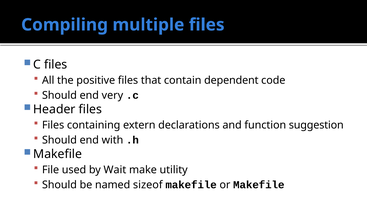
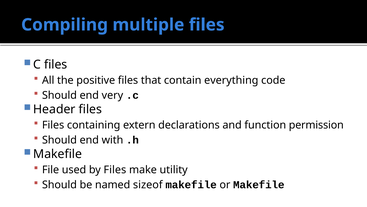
dependent: dependent -> everything (231, 80)
suggestion: suggestion -> permission (316, 125)
by Wait: Wait -> Files (115, 169)
